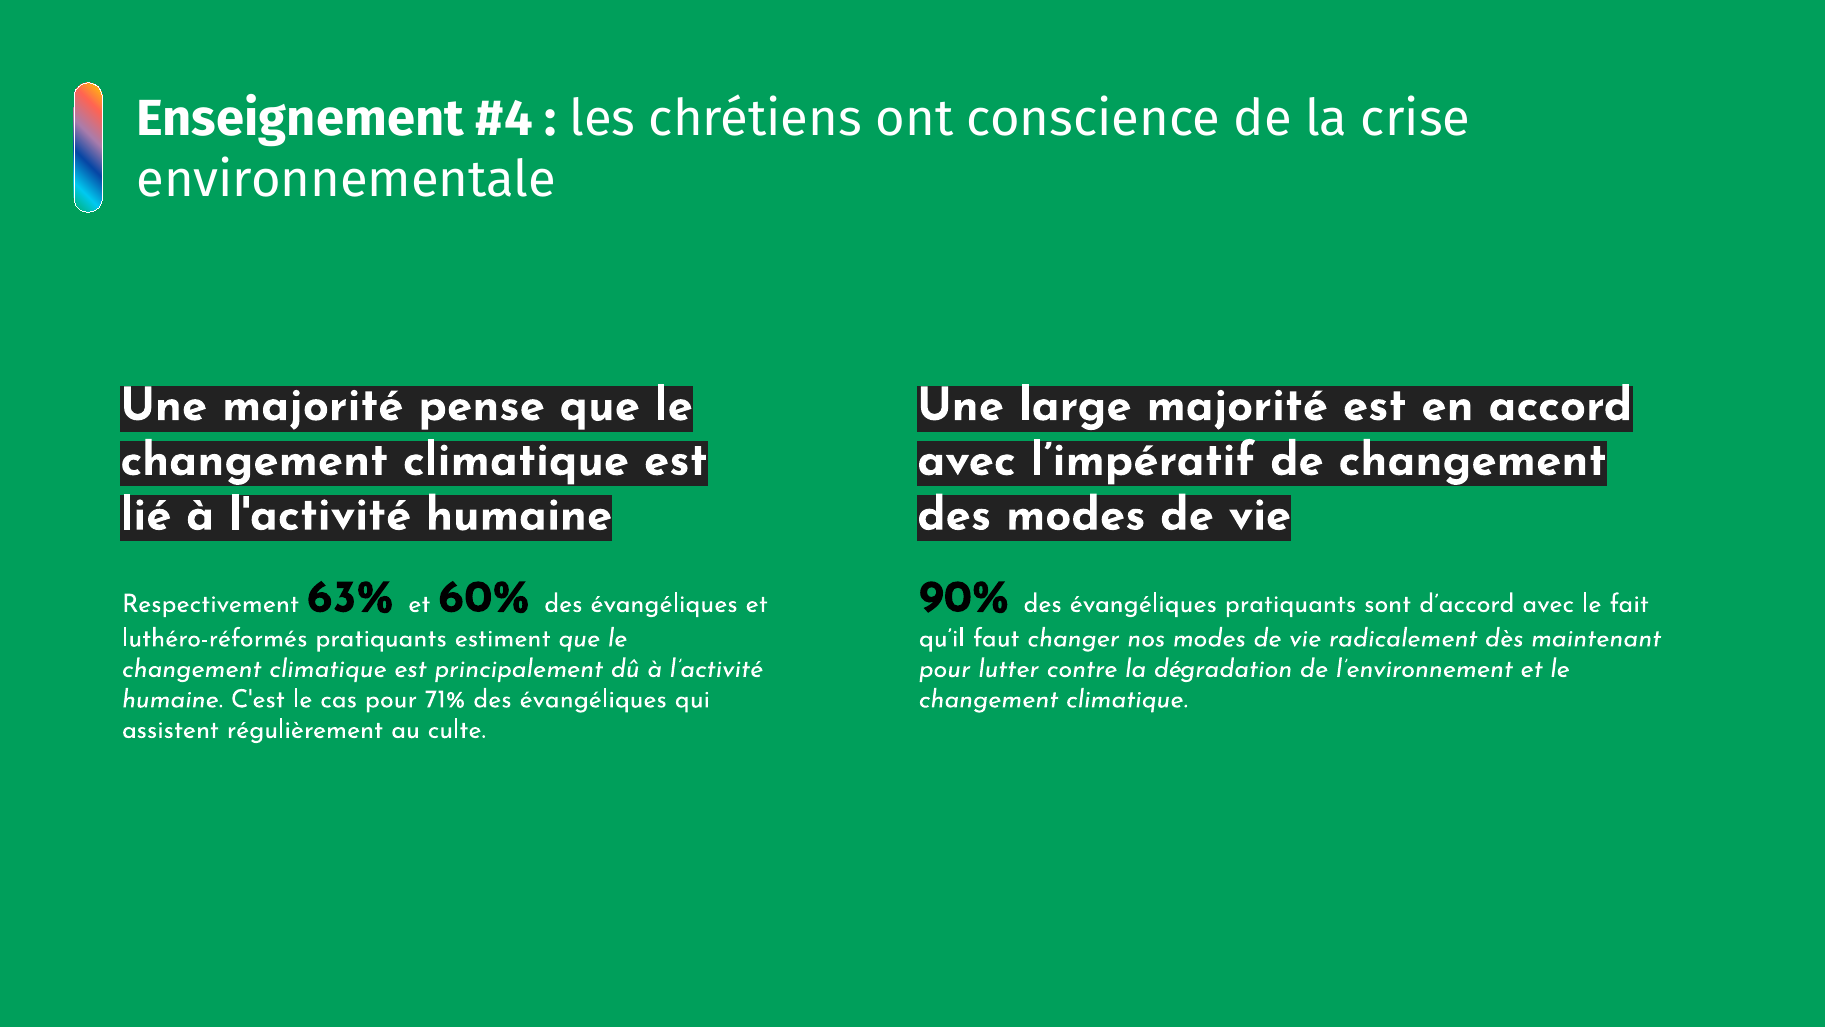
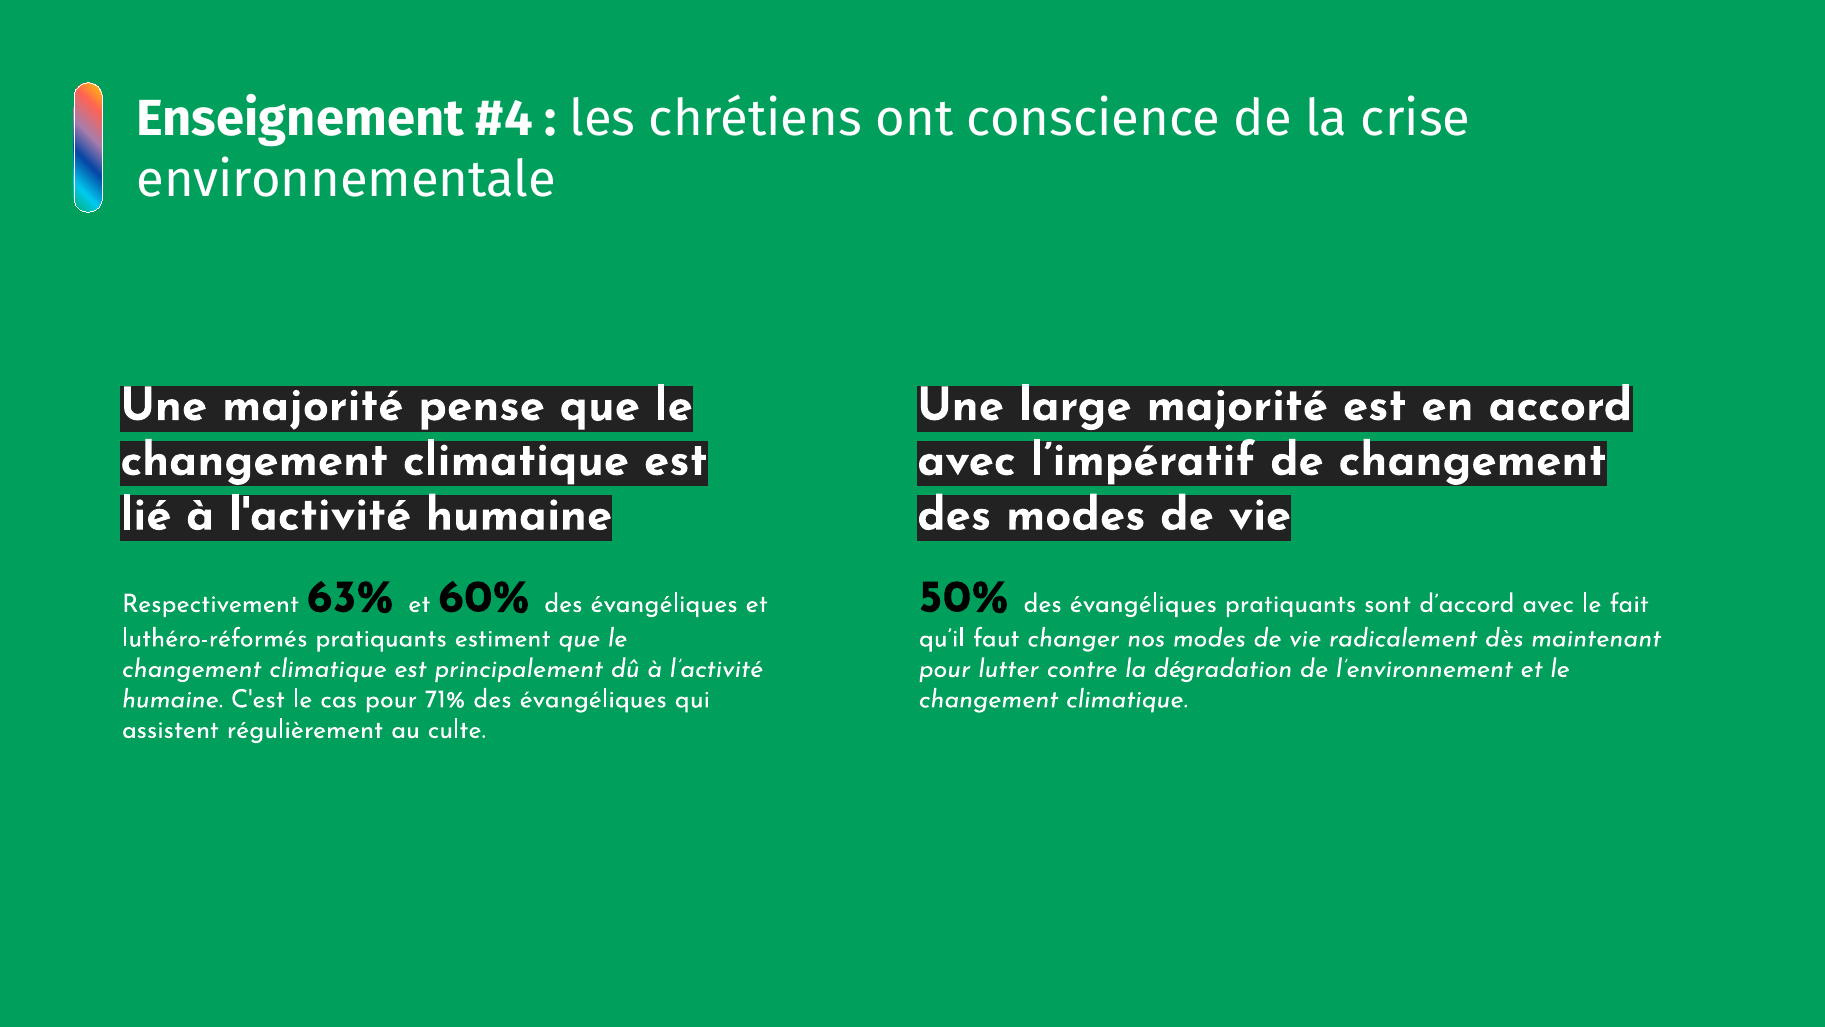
90%: 90% -> 50% (964, 597)
